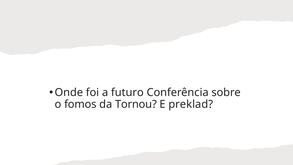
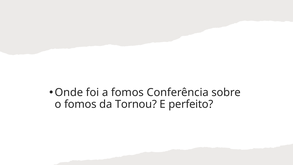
a futuro: futuro -> fomos (127, 92)
preklad: preklad -> perfeito (191, 104)
